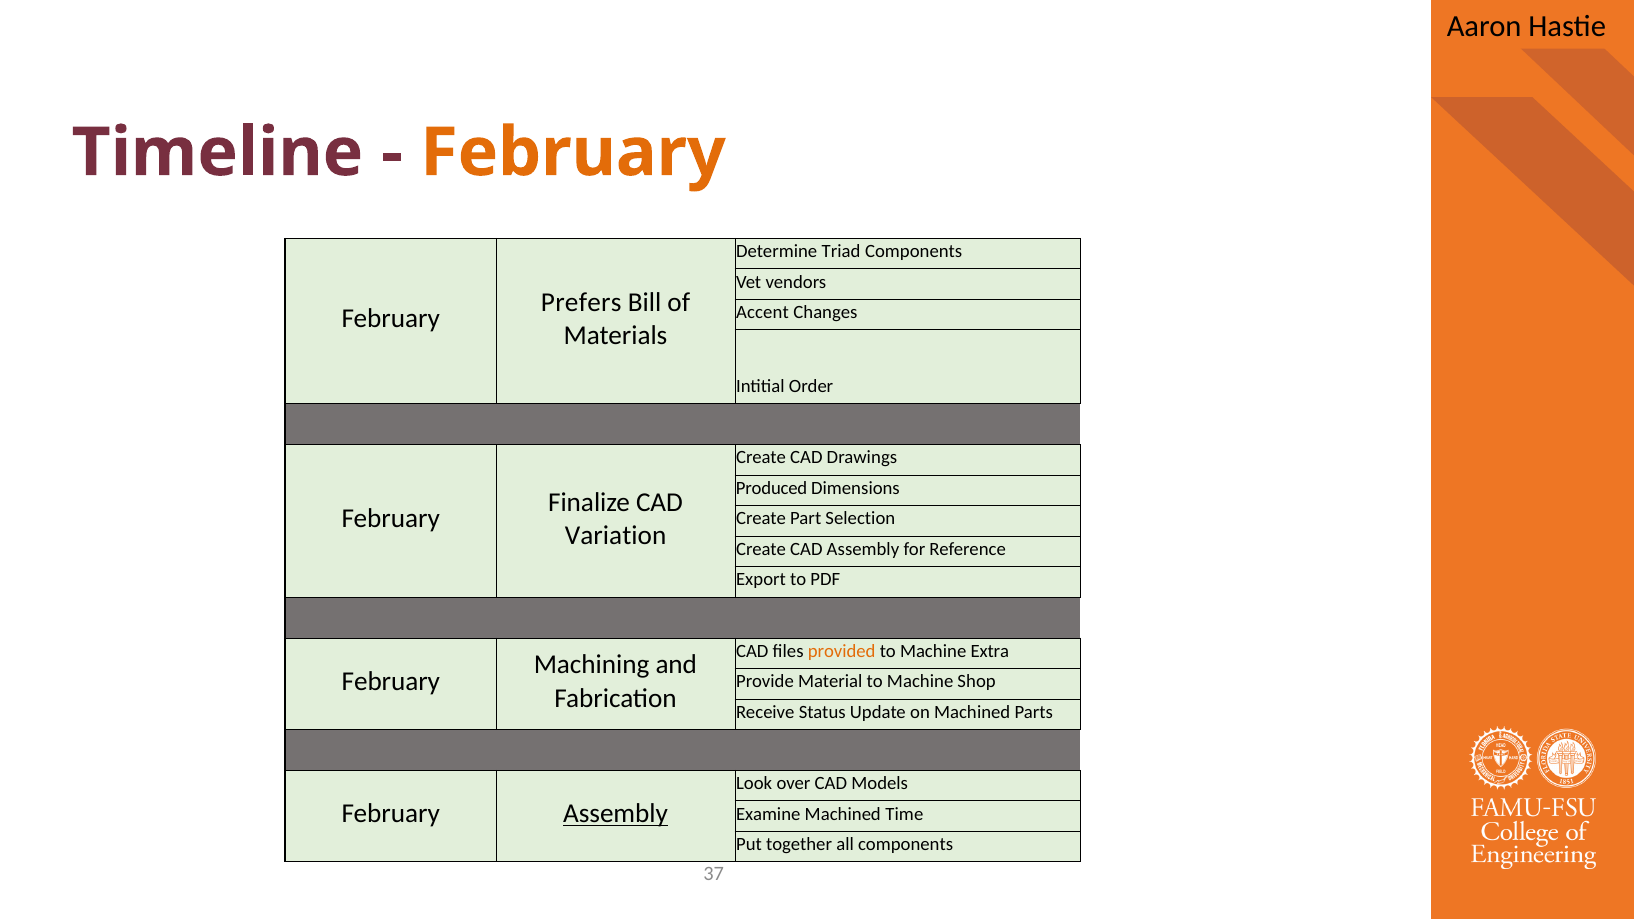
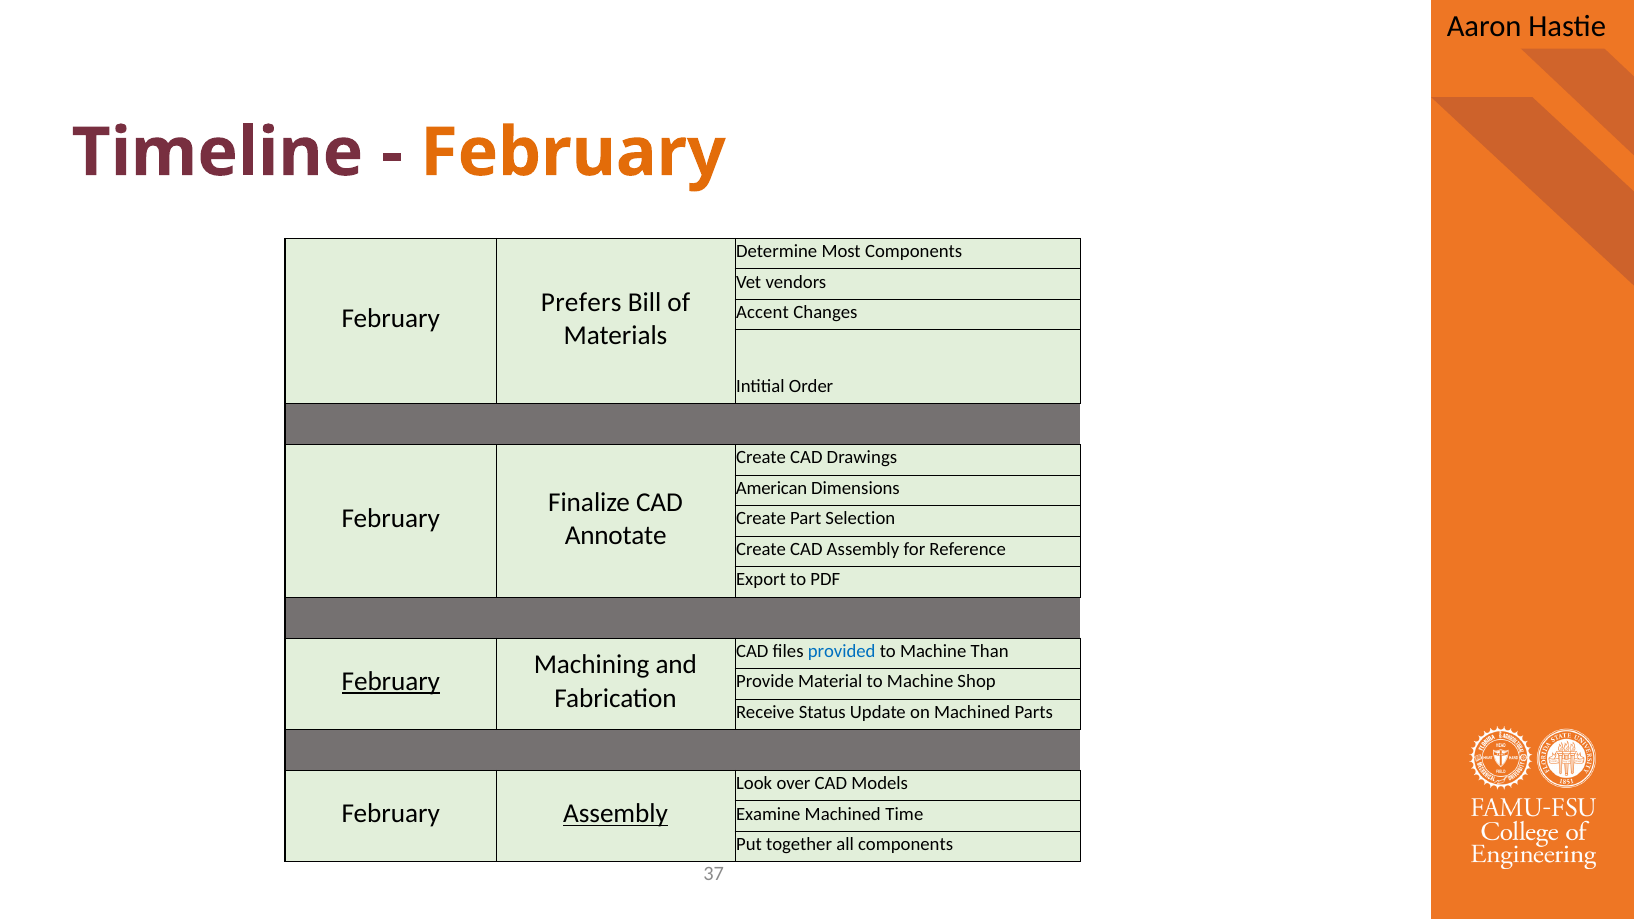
Triad: Triad -> Most (841, 251)
Produced: Produced -> American (772, 488)
Variation: Variation -> Annotate (616, 535)
provided colour: orange -> blue (842, 651)
Extra: Extra -> Than (990, 651)
February underline: none -> present (391, 682)
